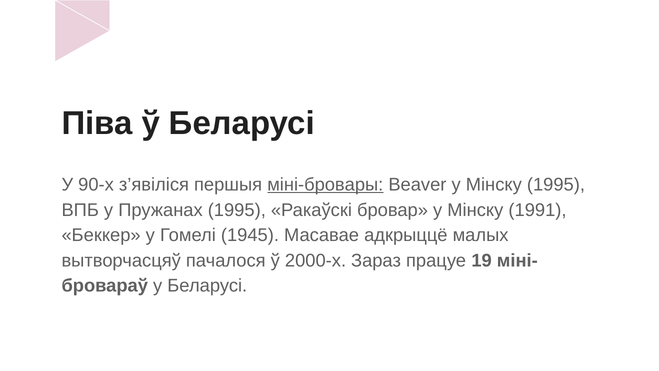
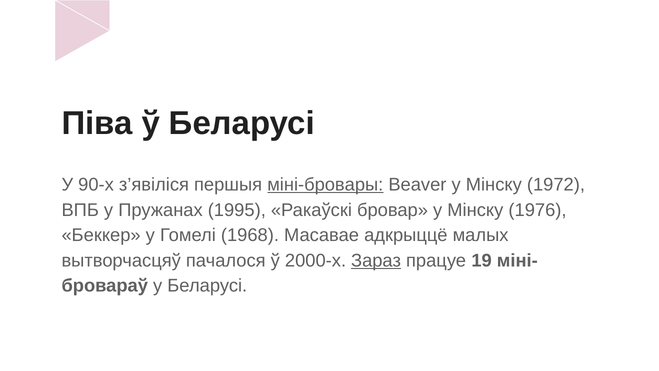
Мінску 1995: 1995 -> 1972 (556, 185)
1991: 1991 -> 1976 (537, 210)
1945: 1945 -> 1968 (250, 235)
Зараз underline: none -> present (376, 260)
